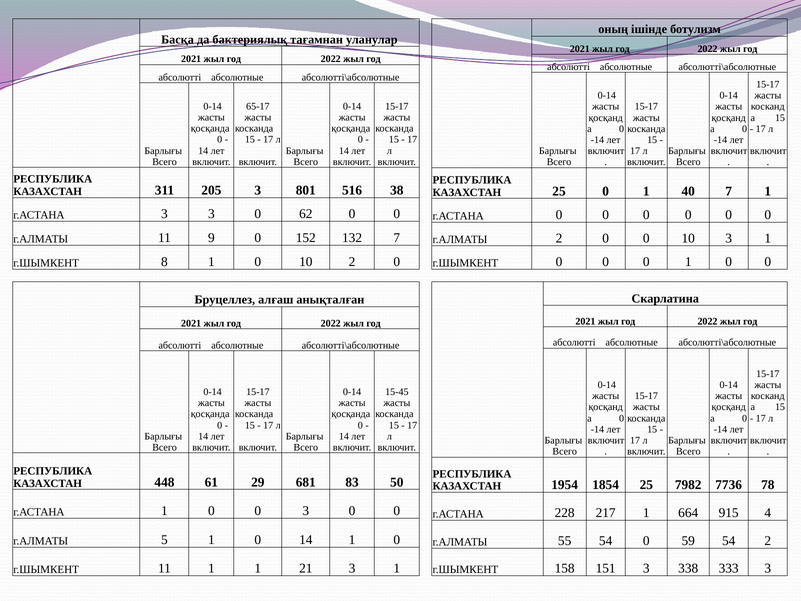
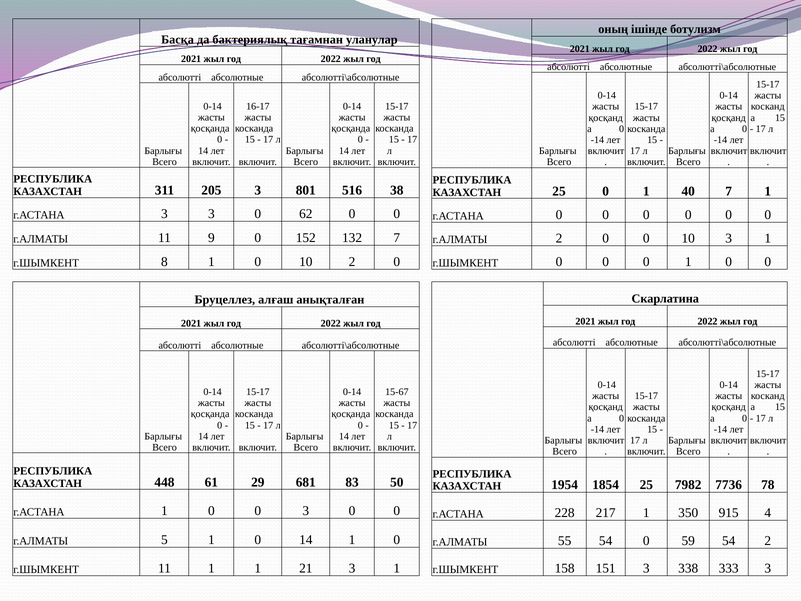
65-17: 65-17 -> 16-17 (258, 106)
15-45: 15-45 -> 15-67 (397, 392)
664: 664 -> 350 (688, 513)
